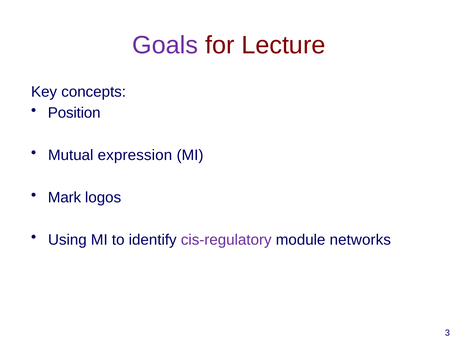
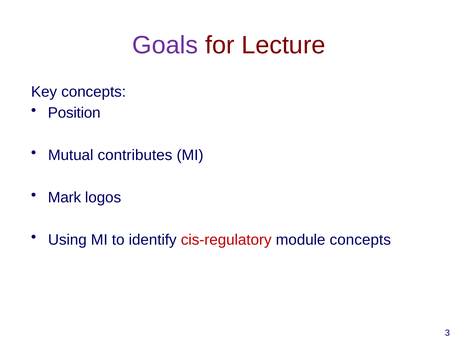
expression: expression -> contributes (135, 155)
cis-regulatory colour: purple -> red (226, 240)
module networks: networks -> concepts (360, 240)
